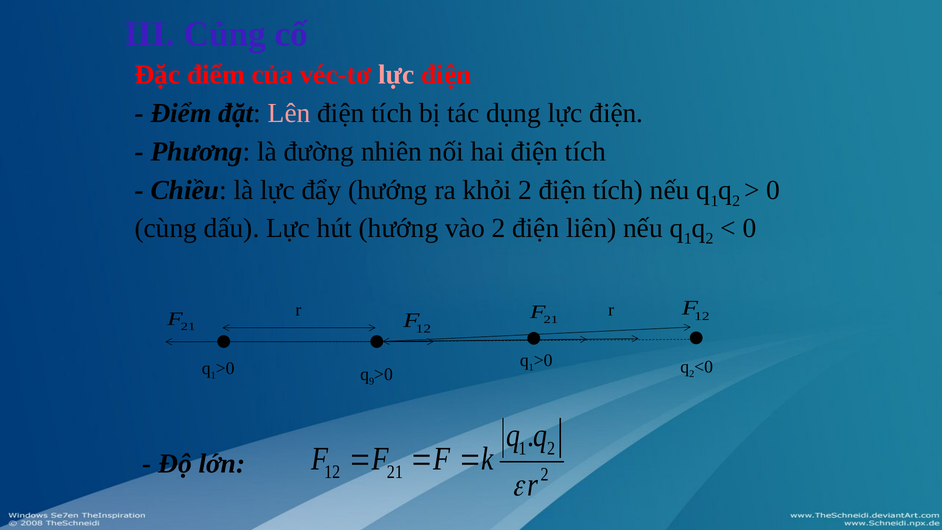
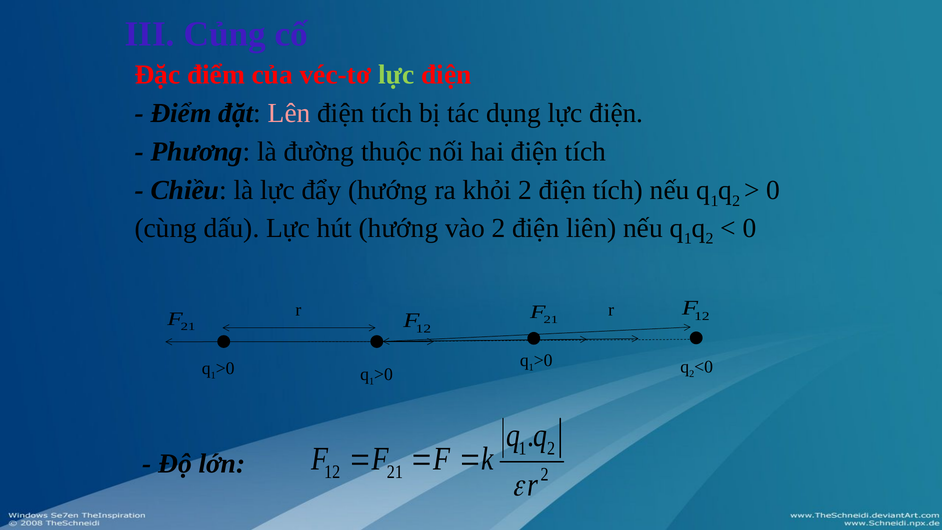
lực colour: pink -> light green (396, 75)
nhiên: nhiên -> thuộc (392, 152)
9: 9 -> 1 (372, 381)
